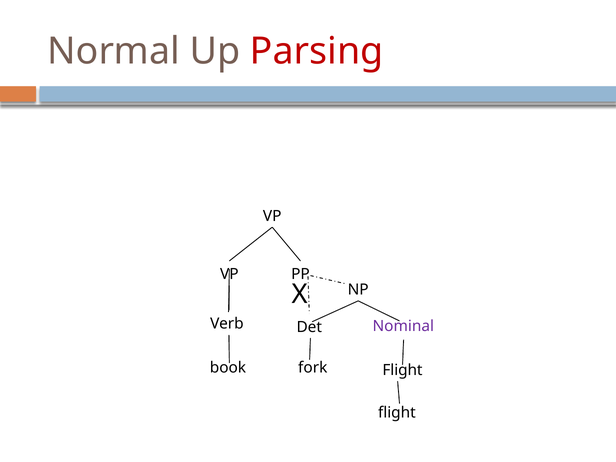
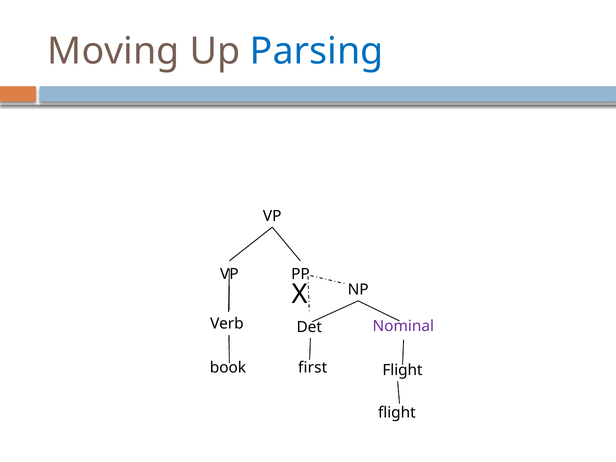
Normal: Normal -> Moving (113, 51)
Parsing colour: red -> blue (317, 51)
fork: fork -> first (313, 368)
